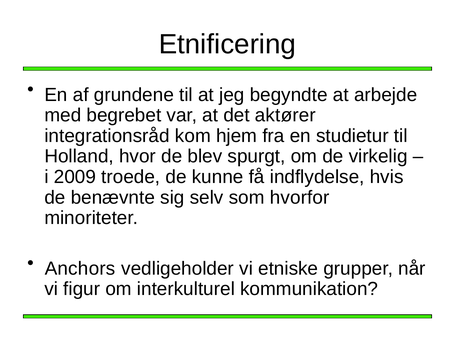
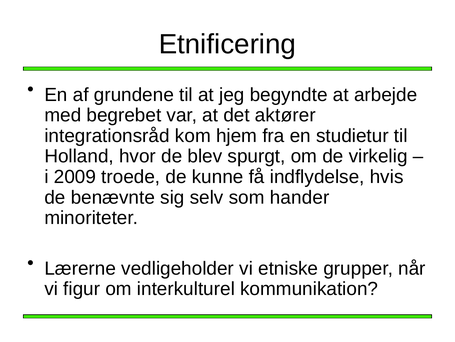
hvorfor: hvorfor -> hander (300, 197)
Anchors: Anchors -> Lærerne (80, 268)
